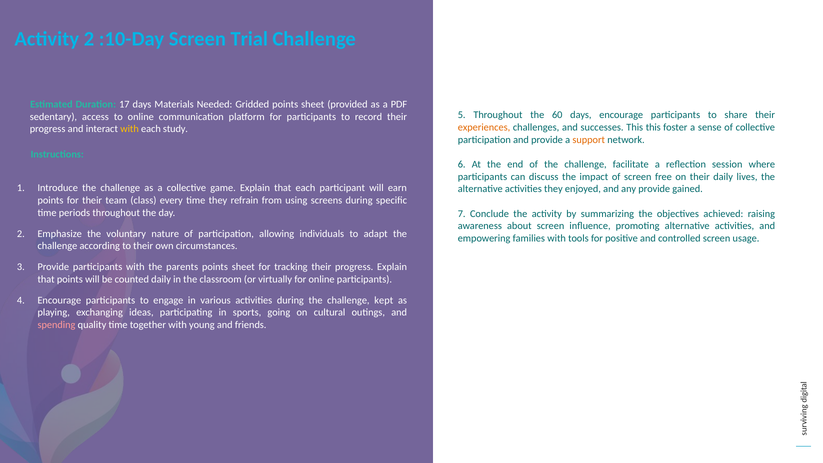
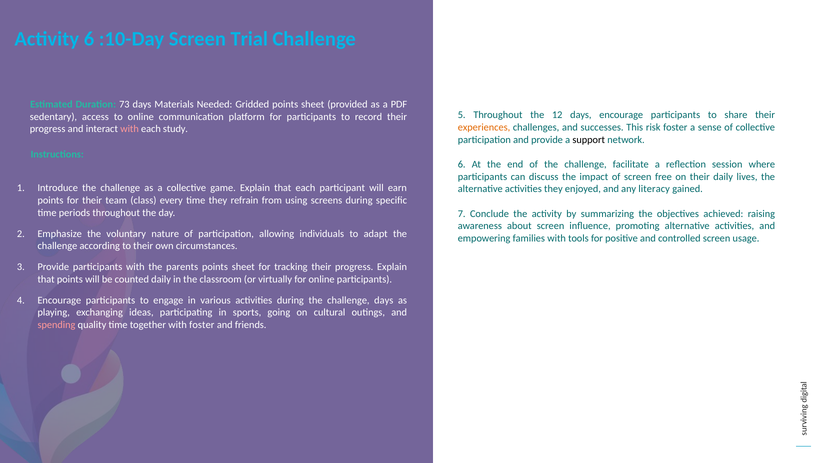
Activity 2: 2 -> 6 (89, 39)
17: 17 -> 73 (124, 104)
60: 60 -> 12 (557, 115)
This this: this -> risk (653, 127)
with colour: yellow -> pink (130, 129)
support colour: orange -> black (589, 140)
any provide: provide -> literacy (654, 189)
challenge kept: kept -> days (384, 300)
with young: young -> foster (202, 325)
